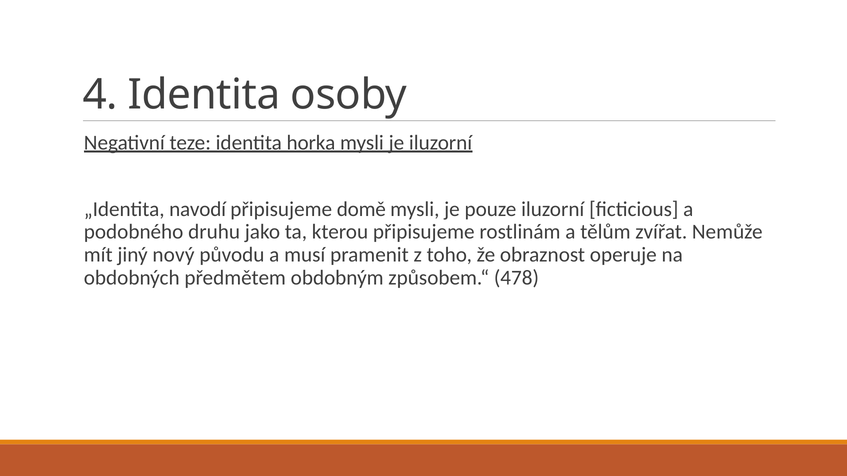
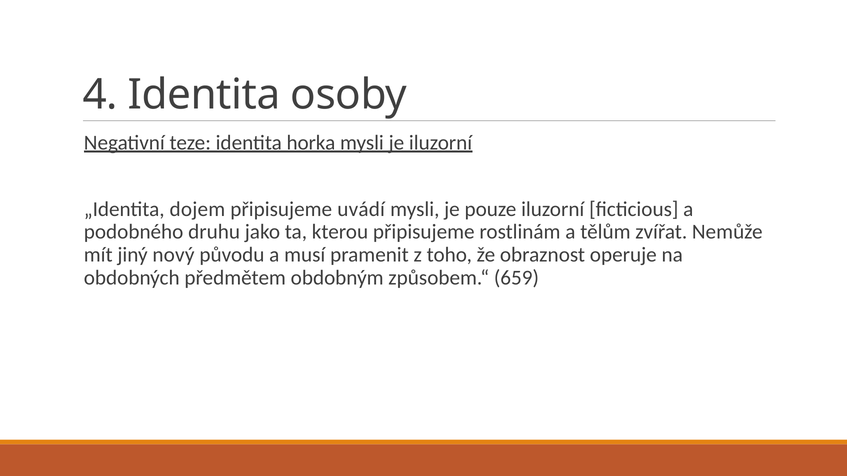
navodí: navodí -> dojem (197, 209)
domě: domě -> uvádí (361, 209)
478: 478 -> 659 (516, 278)
